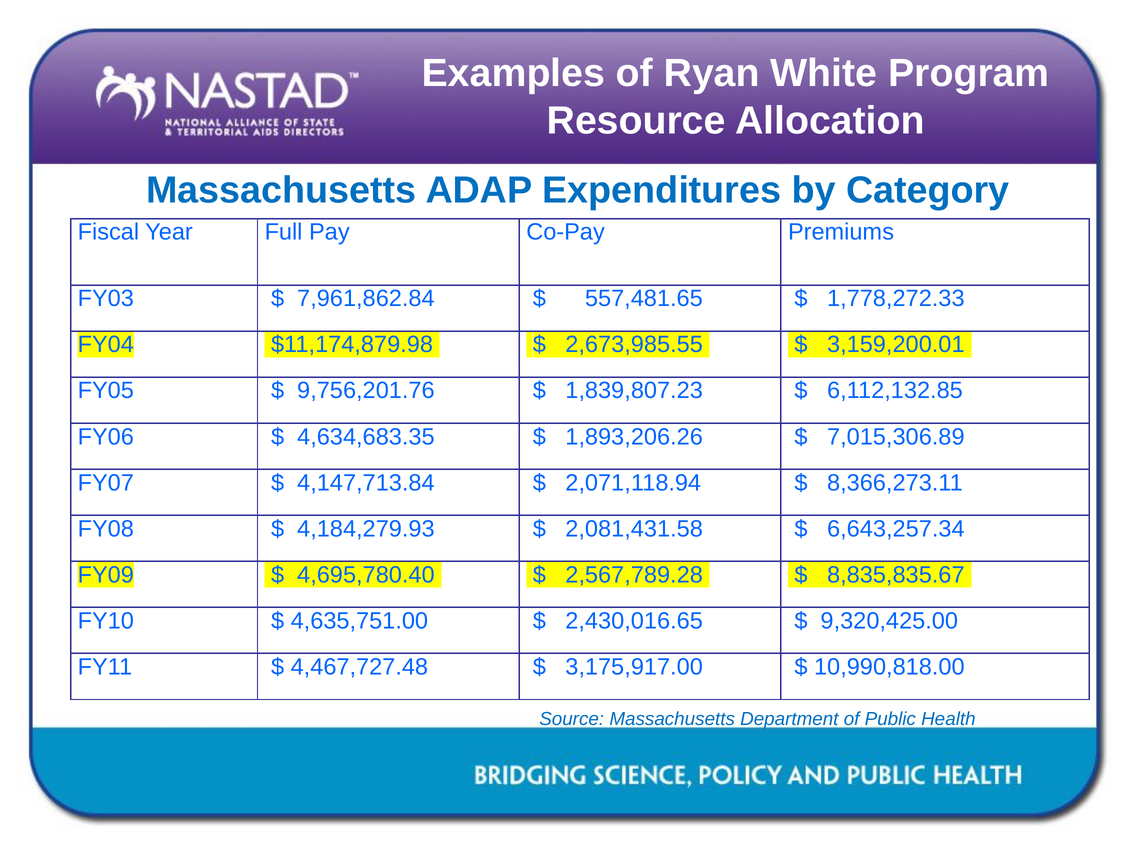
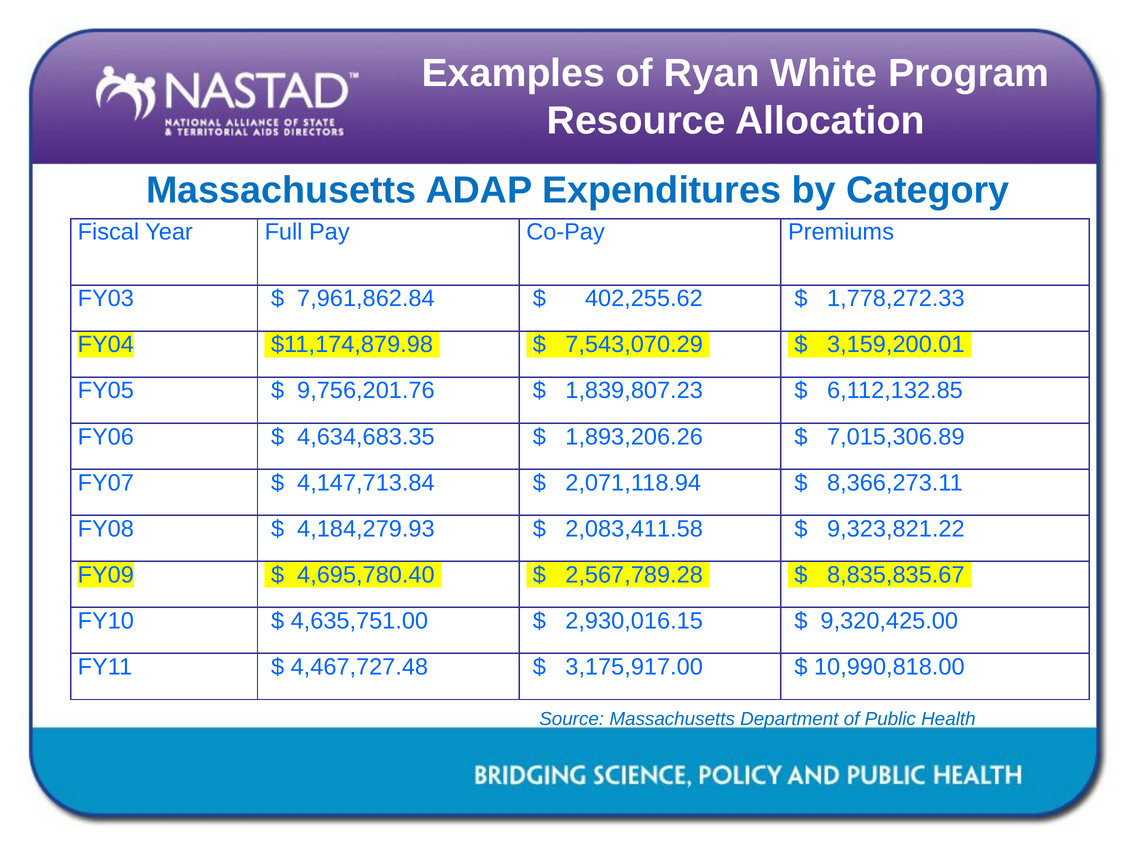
557,481.65: 557,481.65 -> 402,255.62 (644, 299)
2,673,985.55: 2,673,985.55 -> 7,543,070.29 (634, 345)
2,081,431.58: 2,081,431.58 -> 2,083,411.58 (634, 529)
6,643,257.34: 6,643,257.34 -> 9,323,821.22 (896, 529)
2,430,016.65: 2,430,016.65 -> 2,930,016.15 (634, 621)
